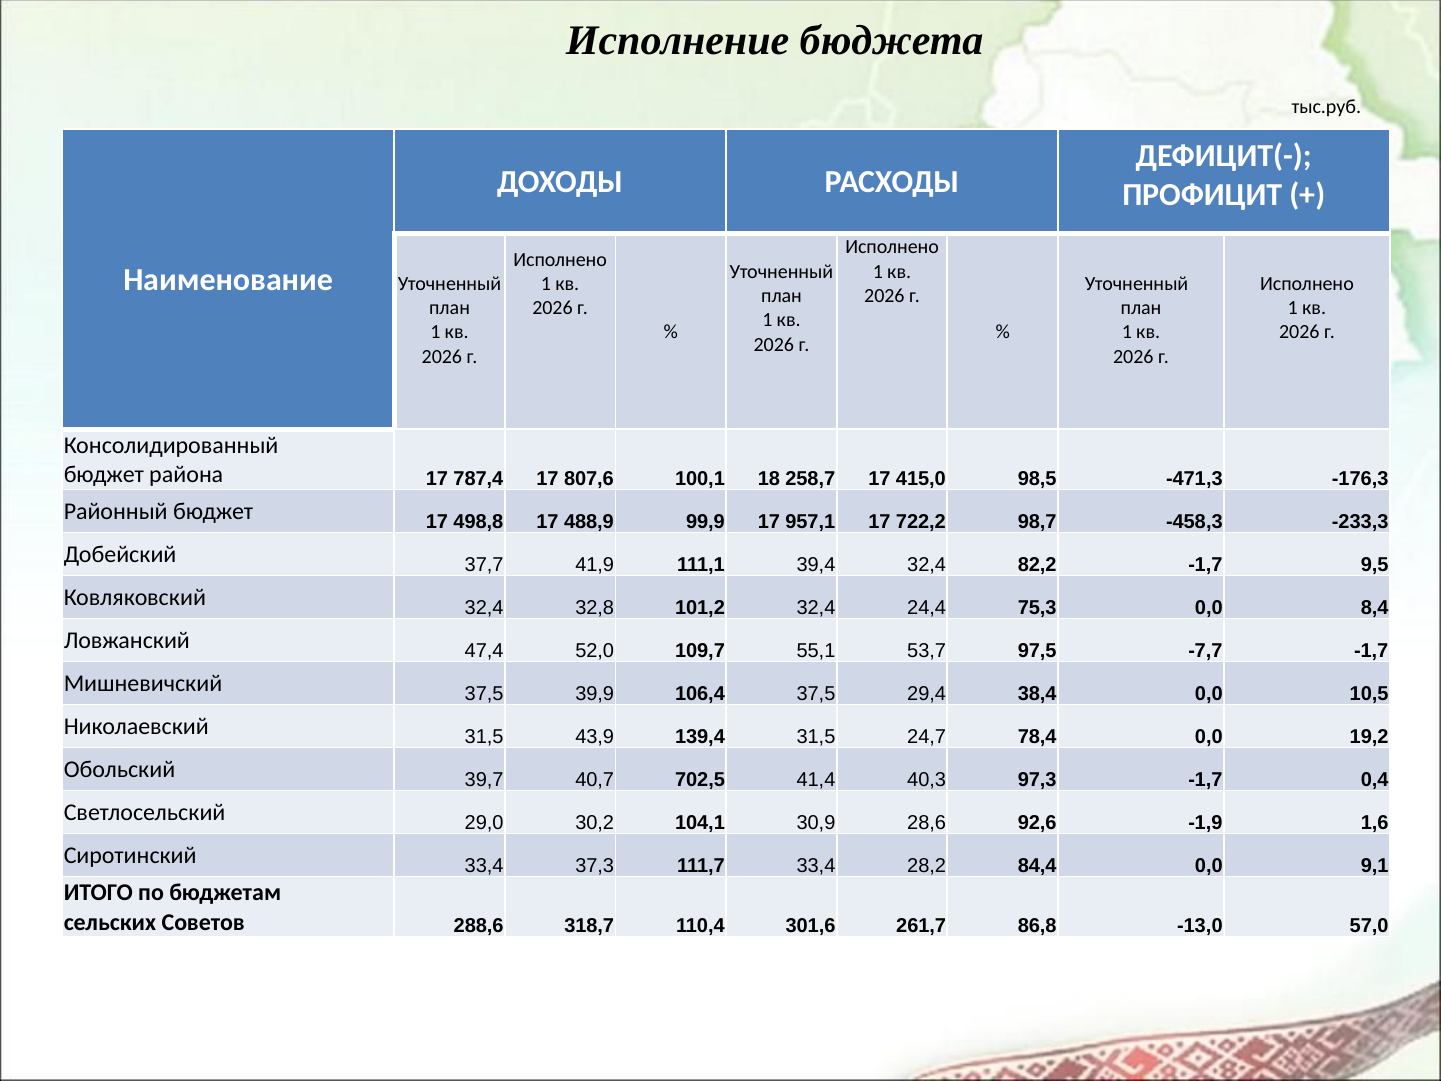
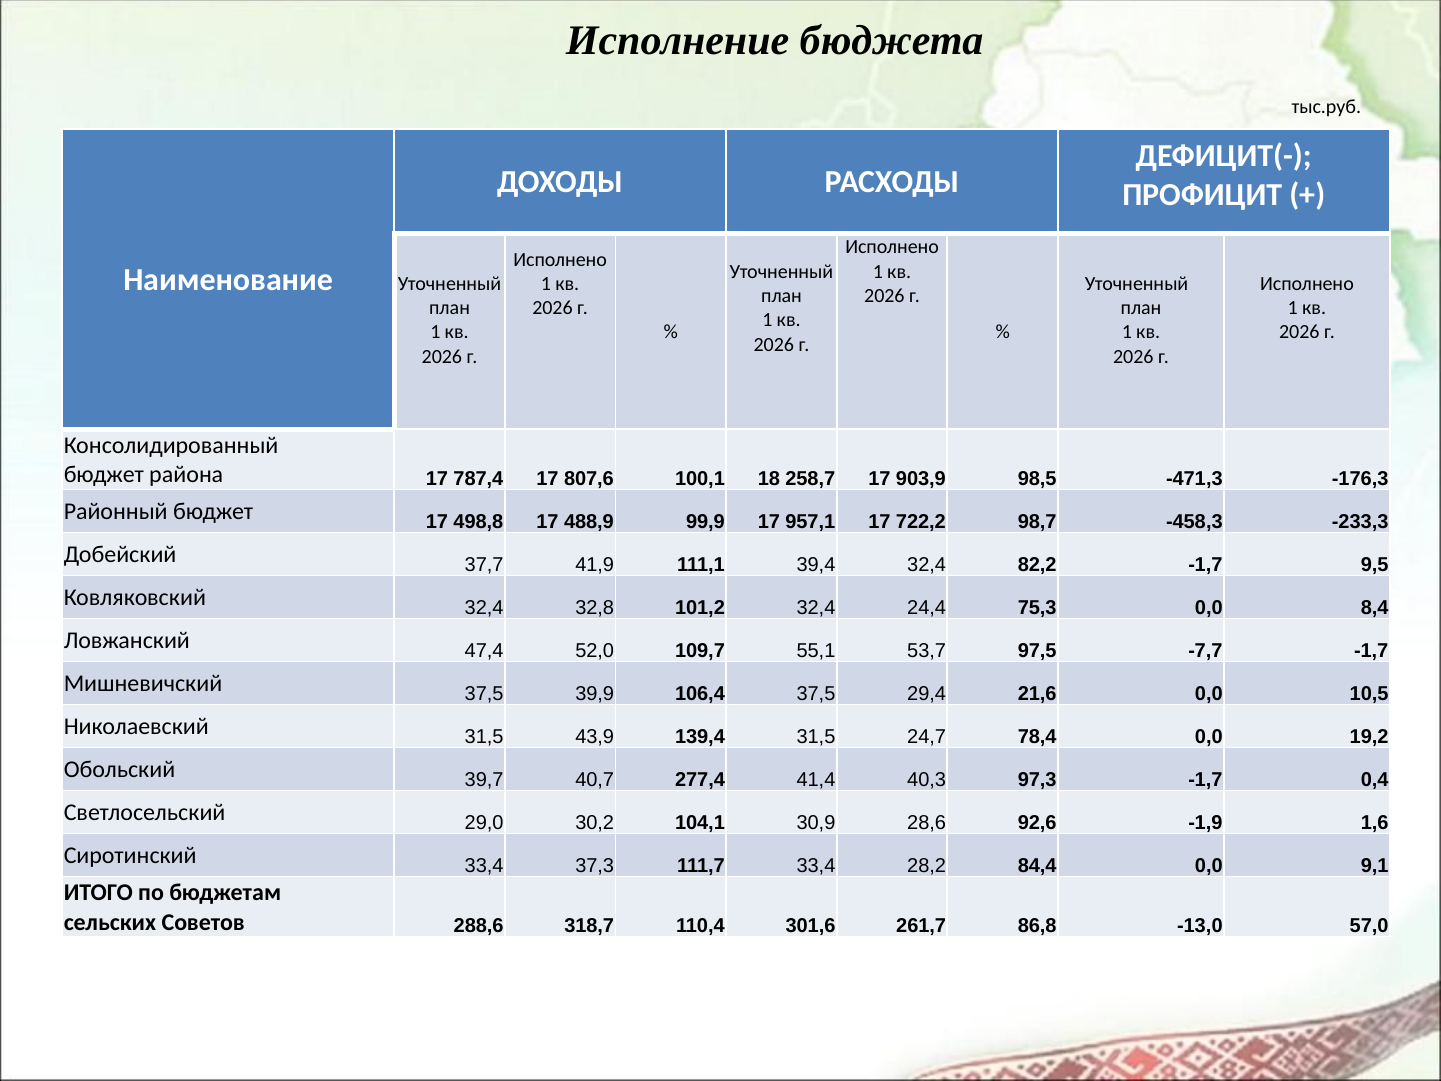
415,0: 415,0 -> 903,9 (921, 478)
38,4: 38,4 -> 21,6 (1037, 693)
702,5: 702,5 -> 277,4 (700, 779)
